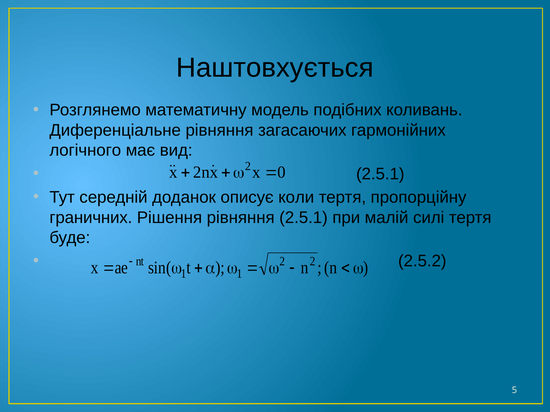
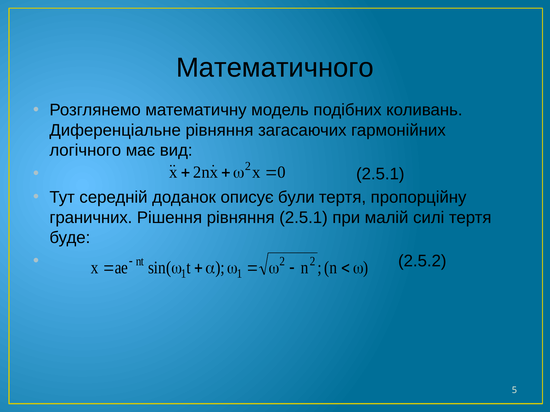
Наштовхується: Наштовхується -> Математичного (275, 68)
коли: коли -> були (296, 198)
